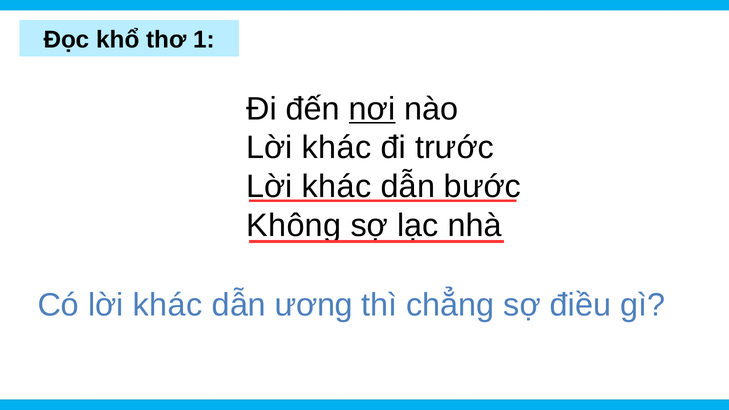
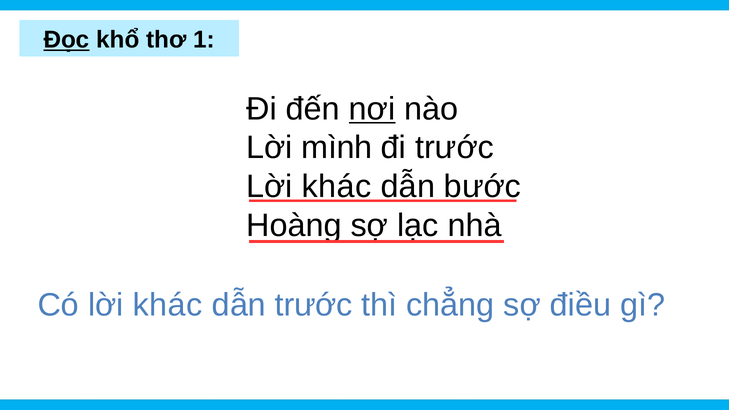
Đọc underline: none -> present (67, 40)
khác: khác -> mình (337, 148)
Không: Không -> Hoàng (294, 226)
dẫn ương: ương -> trước (314, 305)
